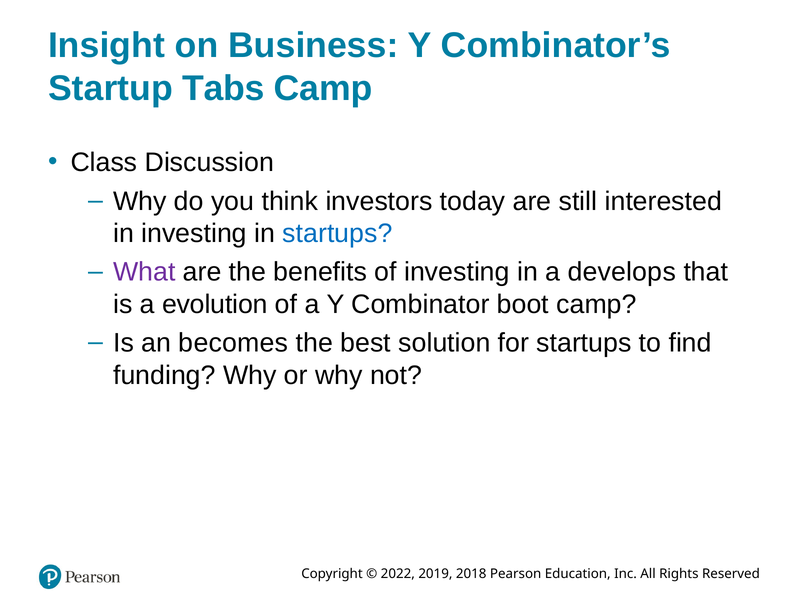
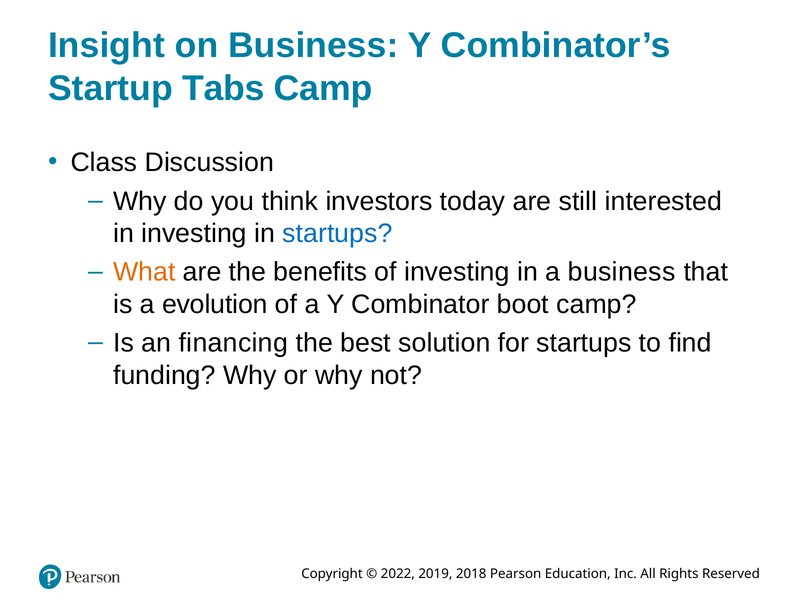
What colour: purple -> orange (144, 272)
a develops: develops -> business (622, 272)
becomes: becomes -> financing (233, 343)
